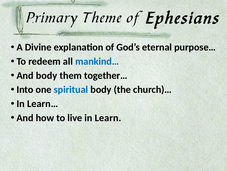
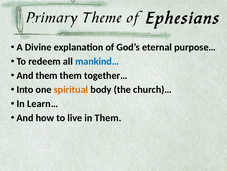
And body: body -> them (47, 75)
spiritual colour: blue -> orange (71, 89)
in Learn: Learn -> Them (108, 117)
